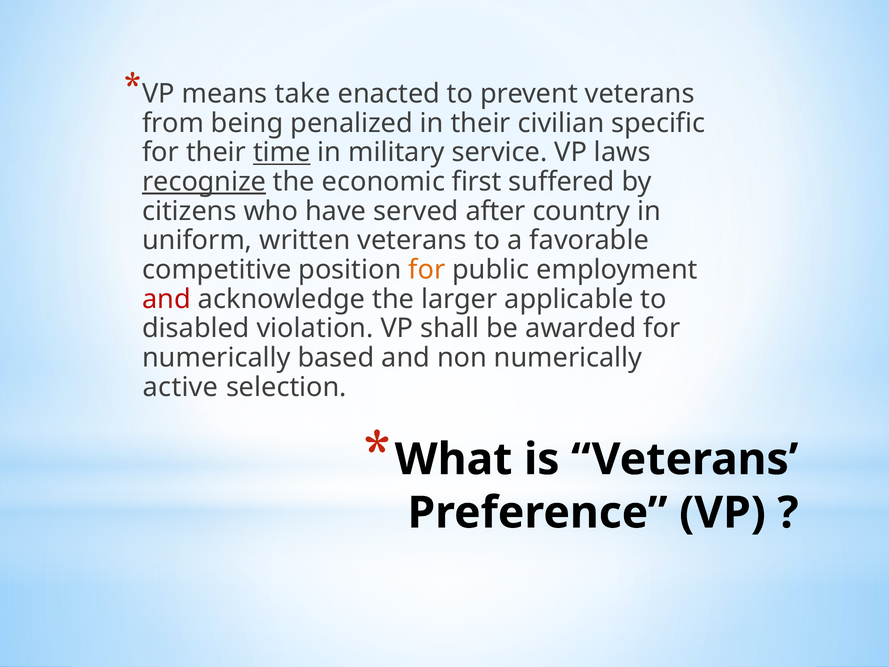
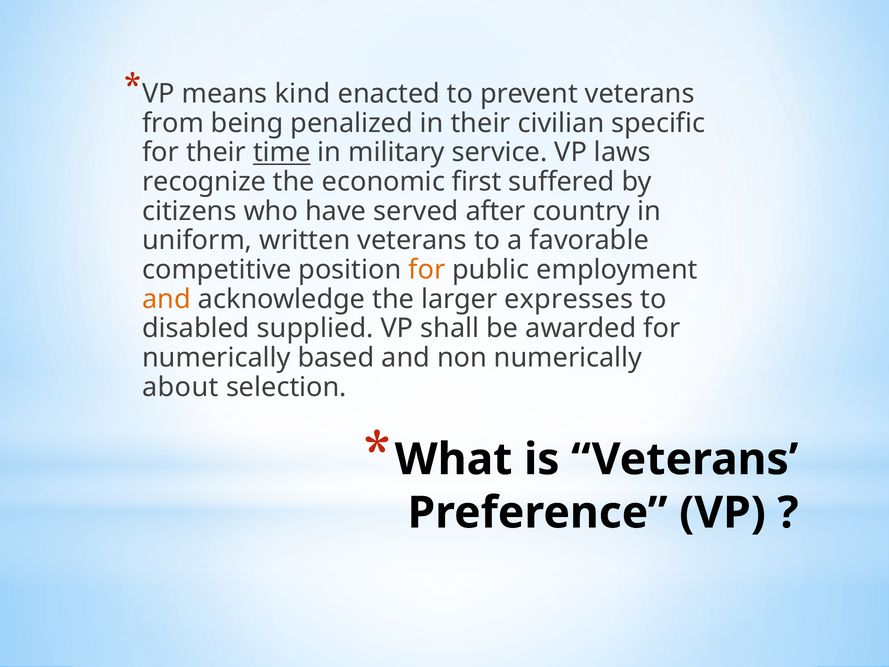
take: take -> kind (303, 94)
recognize underline: present -> none (204, 182)
and colour: red -> orange (167, 299)
applicable: applicable -> expresses (569, 299)
violation: violation -> supplied (315, 328)
active: active -> about (181, 387)
